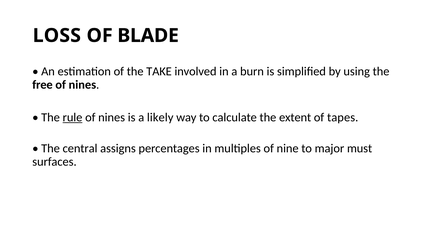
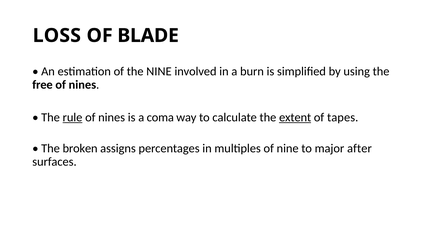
the TAKE: TAKE -> NINE (159, 72)
likely: likely -> coma (160, 118)
extent underline: none -> present (295, 118)
central: central -> broken (80, 149)
must: must -> after (359, 149)
